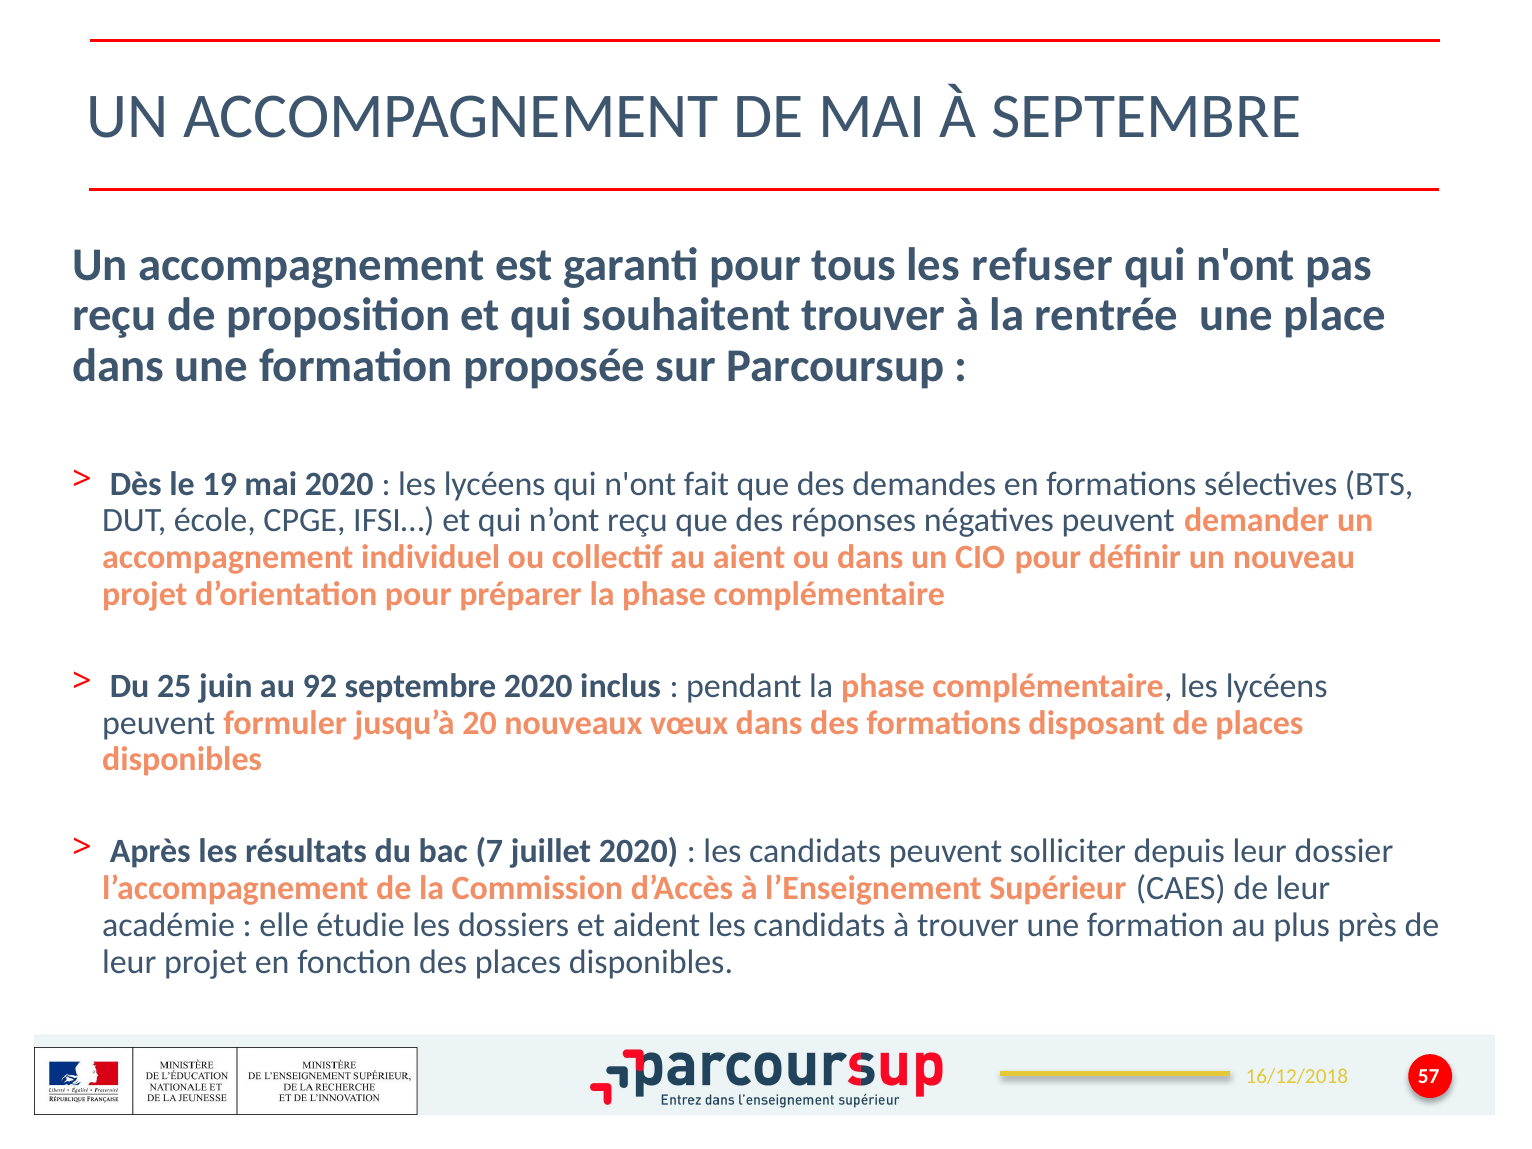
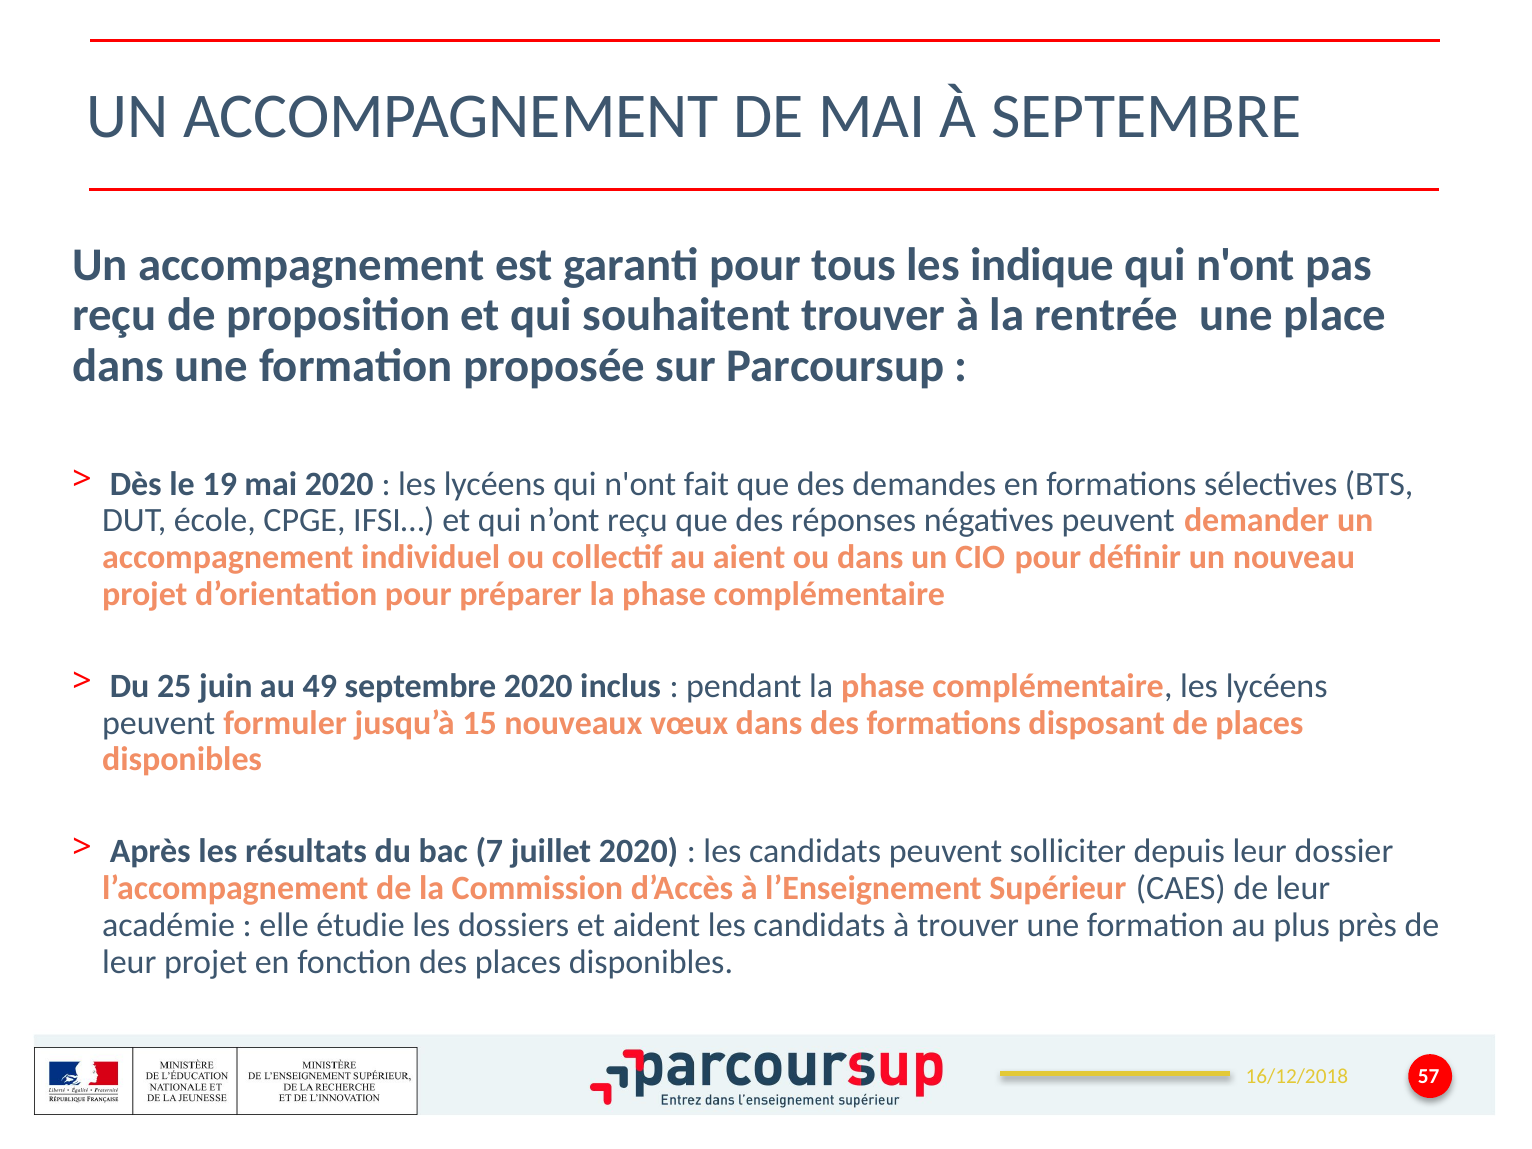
refuser: refuser -> indique (1043, 265)
92: 92 -> 49 (320, 686)
20: 20 -> 15 (480, 723)
